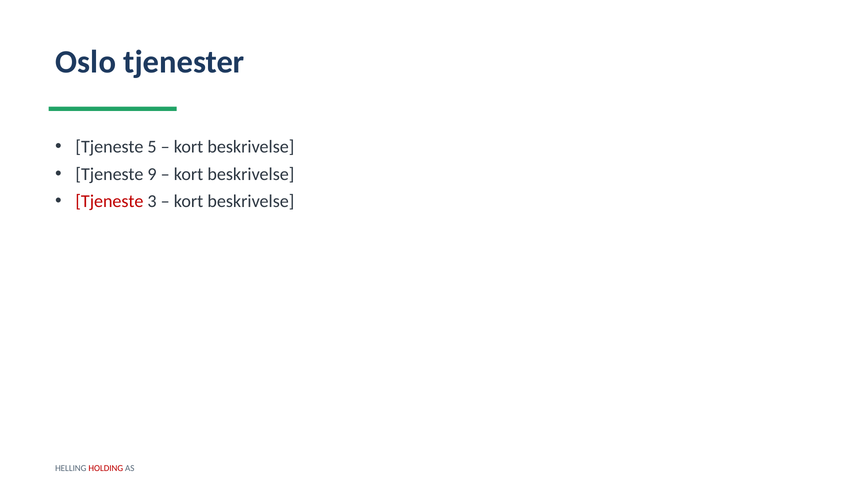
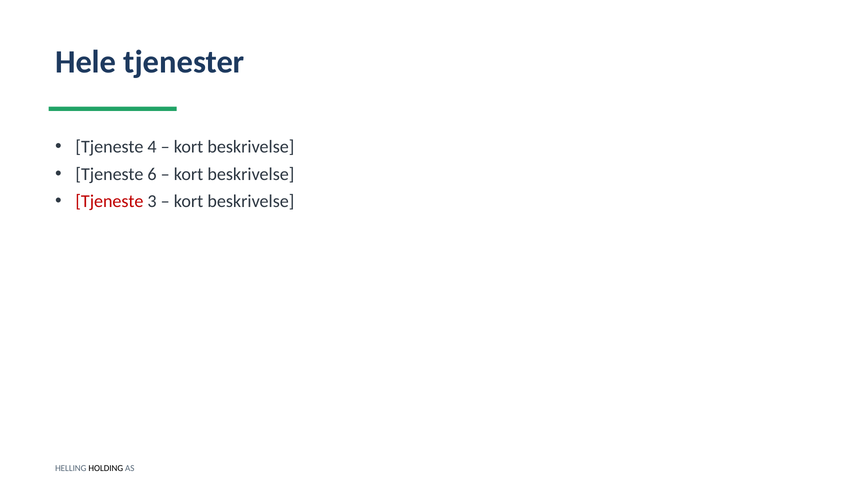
Oslo: Oslo -> Hele (86, 62)
5: 5 -> 4 (152, 147)
9: 9 -> 6 (152, 174)
HOLDING colour: red -> black (106, 468)
